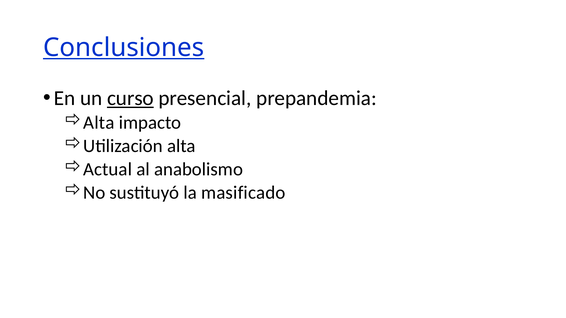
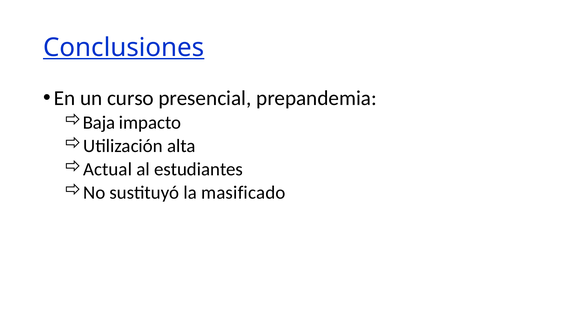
curso underline: present -> none (130, 98)
Alta: Alta -> Baja (99, 123)
anabolismo: anabolismo -> estudiantes (199, 169)
